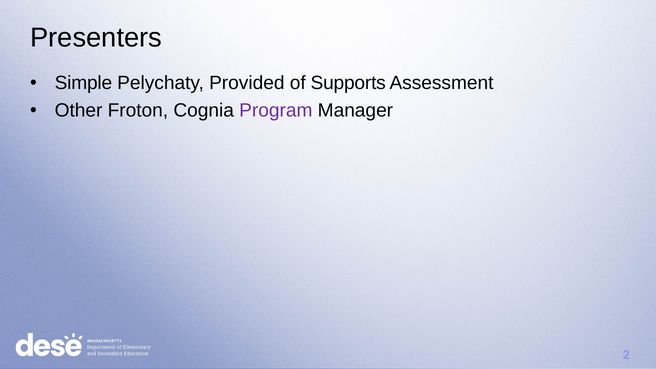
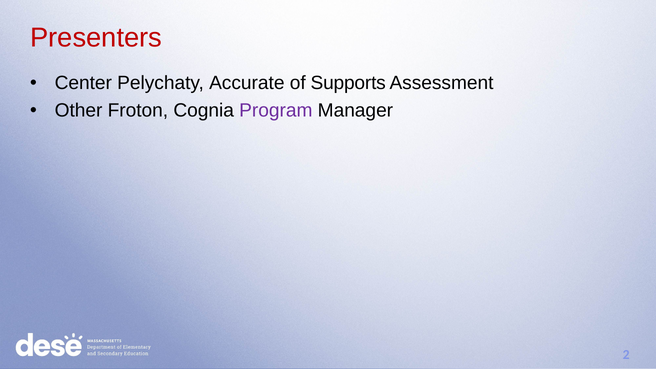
Presenters colour: black -> red (96, 38)
Simple: Simple -> Center (83, 83)
Provided: Provided -> Accurate (247, 83)
